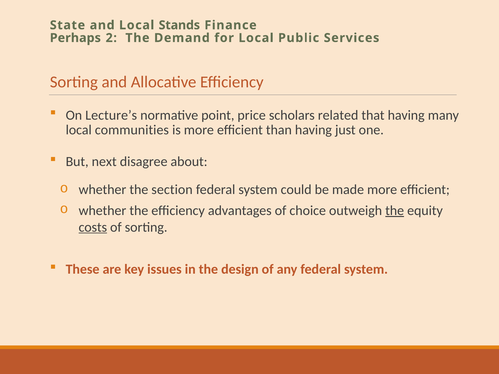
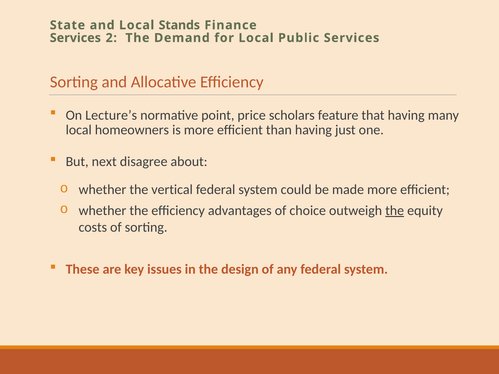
Perhaps: Perhaps -> Services (75, 38)
related: related -> feature (338, 115)
communities: communities -> homeowners (132, 130)
section: section -> vertical (172, 190)
costs underline: present -> none (93, 227)
